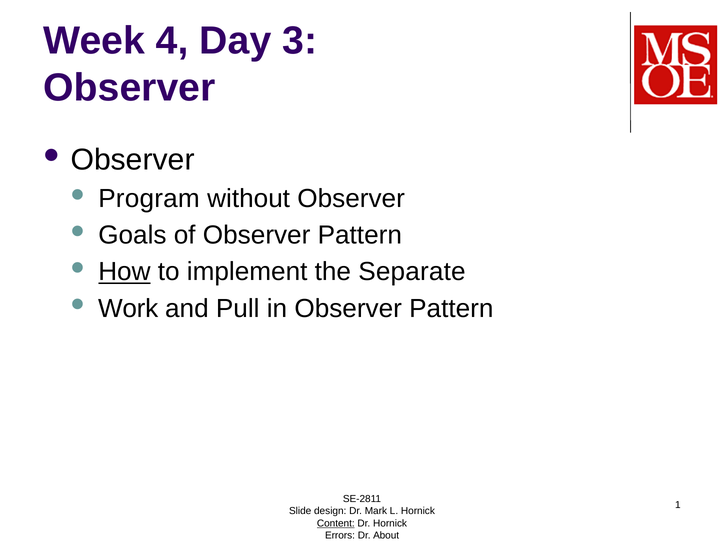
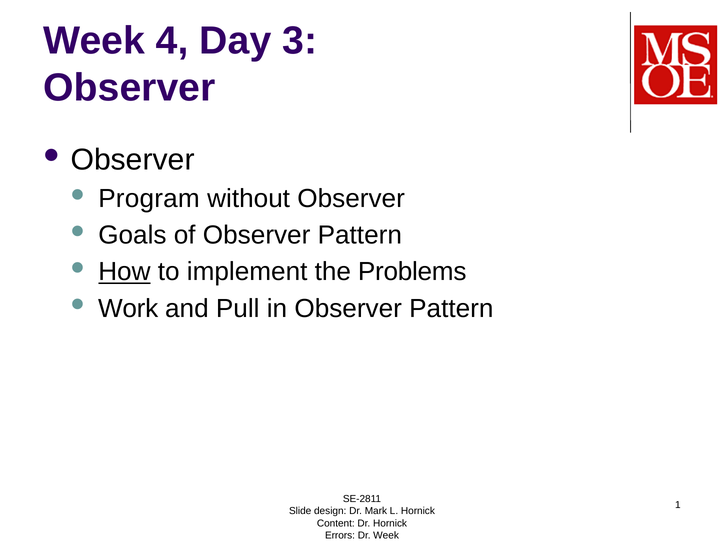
Separate: Separate -> Problems (412, 272)
Content underline: present -> none (336, 523)
Dr About: About -> Week (386, 535)
